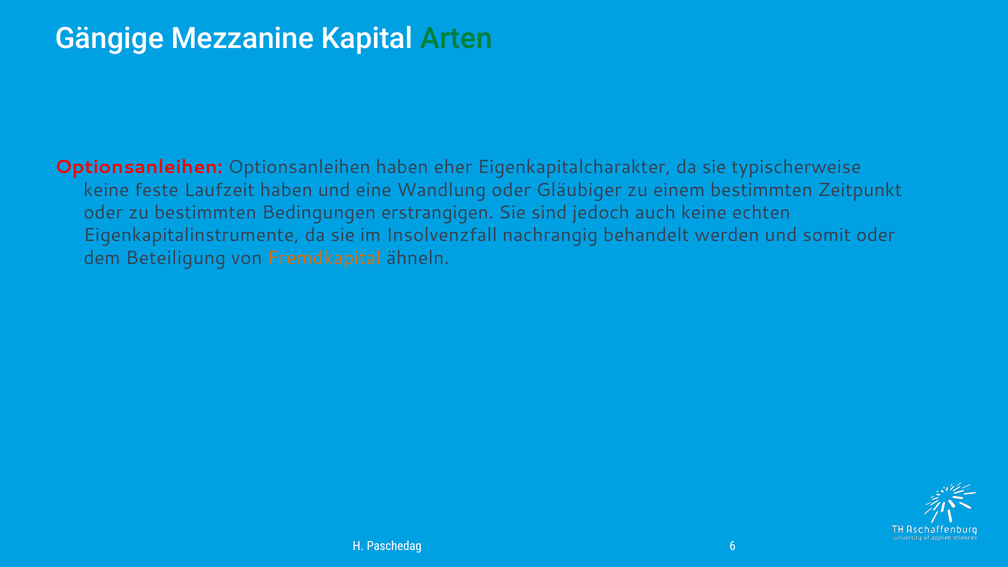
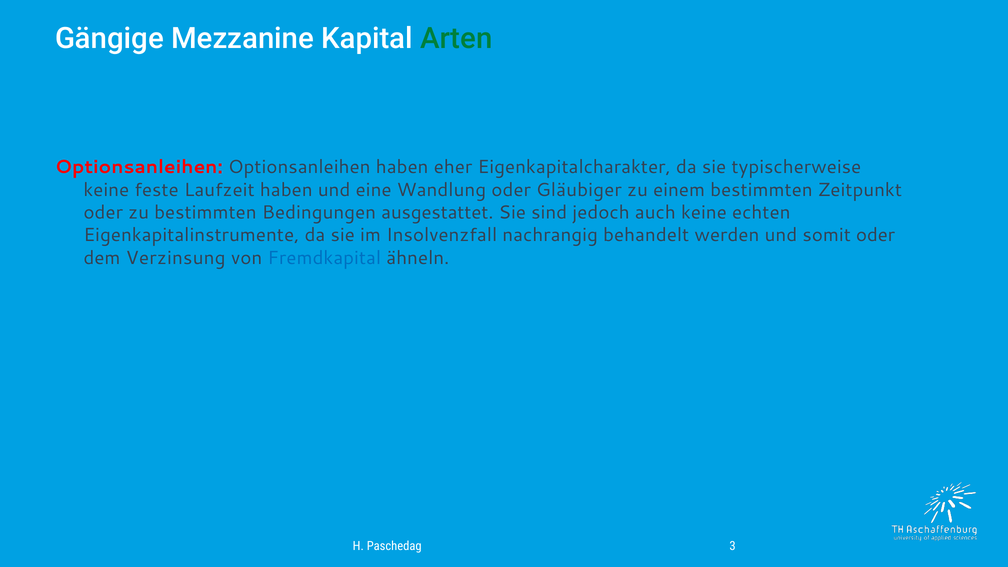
erstrangigen: erstrangigen -> ausgestattet (437, 213)
Beteiligung: Beteiligung -> Verzinsung (176, 258)
Fremdkapital colour: orange -> blue (324, 258)
6: 6 -> 3 (733, 546)
